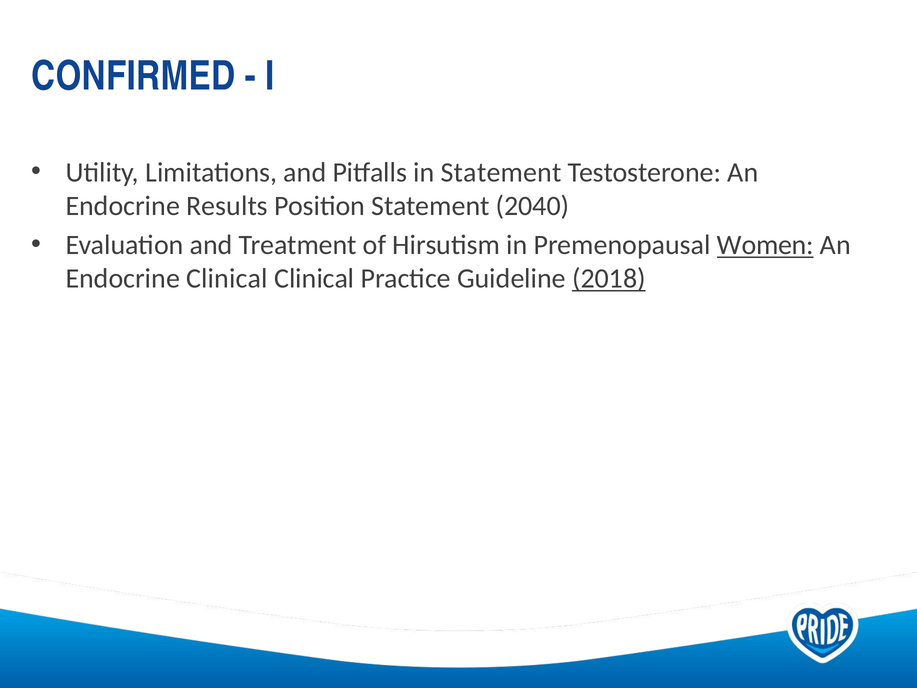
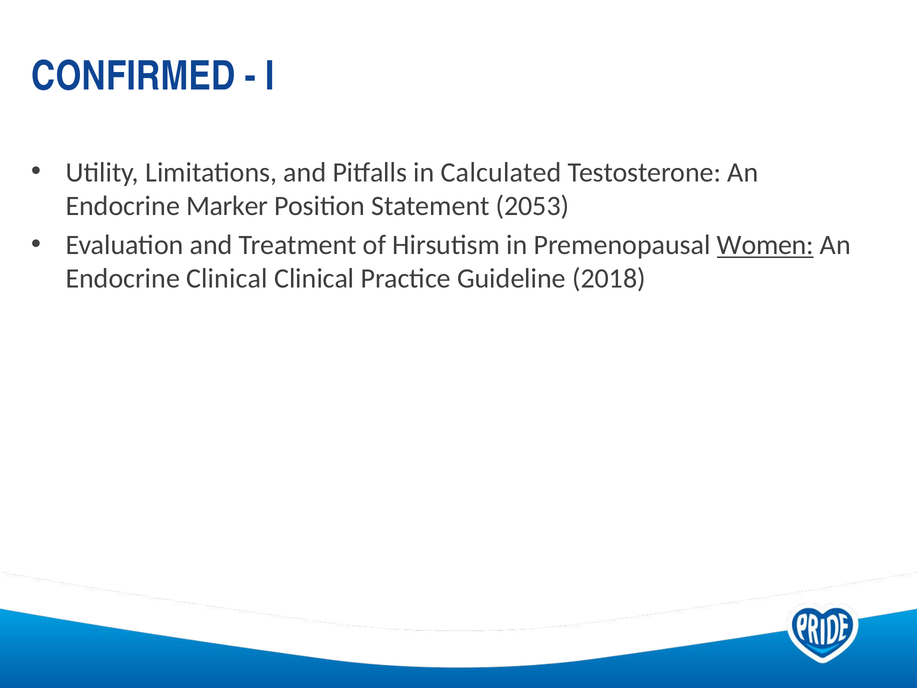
in Statement: Statement -> Calculated (501, 172)
Results: Results -> Marker (227, 206)
2040: 2040 -> 2053 (532, 206)
2018 underline: present -> none (609, 279)
